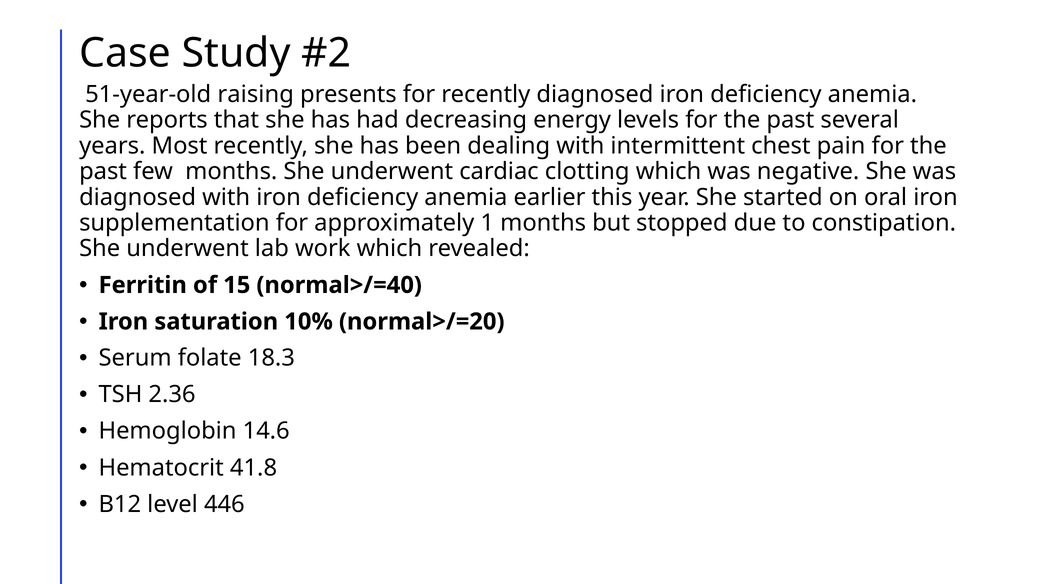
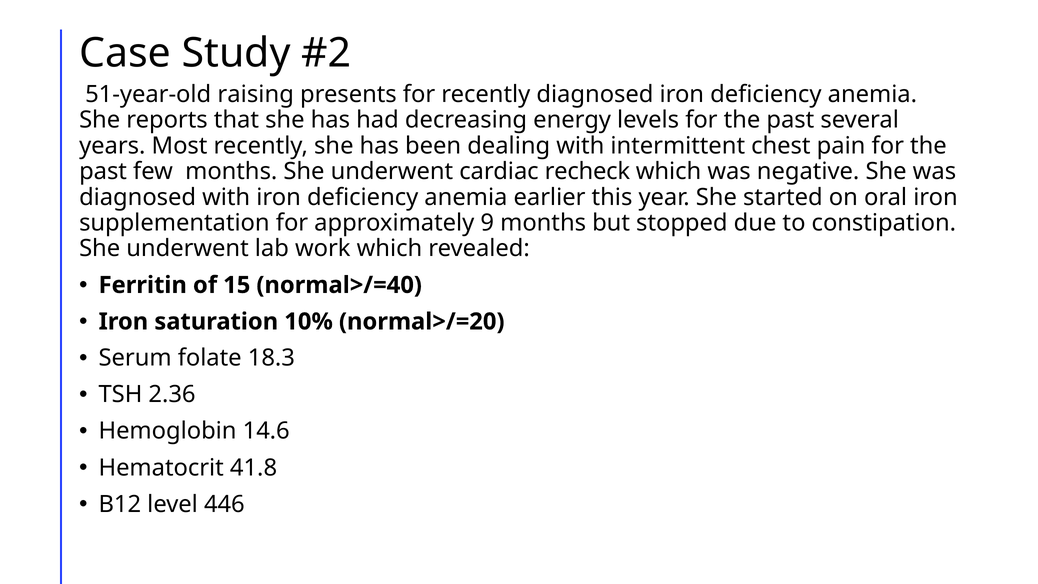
clotting: clotting -> recheck (587, 171)
1: 1 -> 9 (487, 223)
